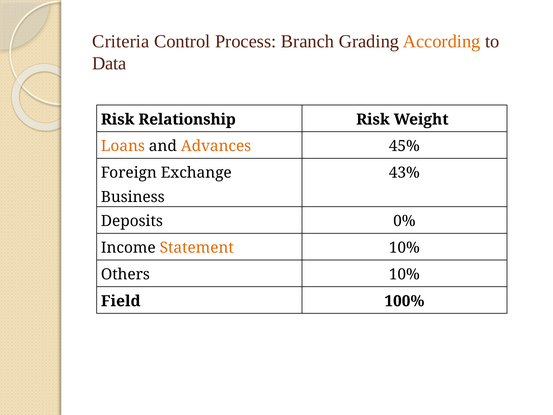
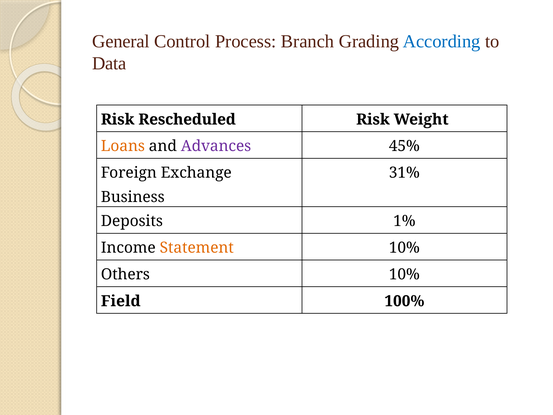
Criteria: Criteria -> General (121, 41)
According colour: orange -> blue (442, 41)
Relationship: Relationship -> Rescheduled (187, 119)
Advances colour: orange -> purple (216, 146)
43%: 43% -> 31% (404, 173)
0%: 0% -> 1% (404, 221)
